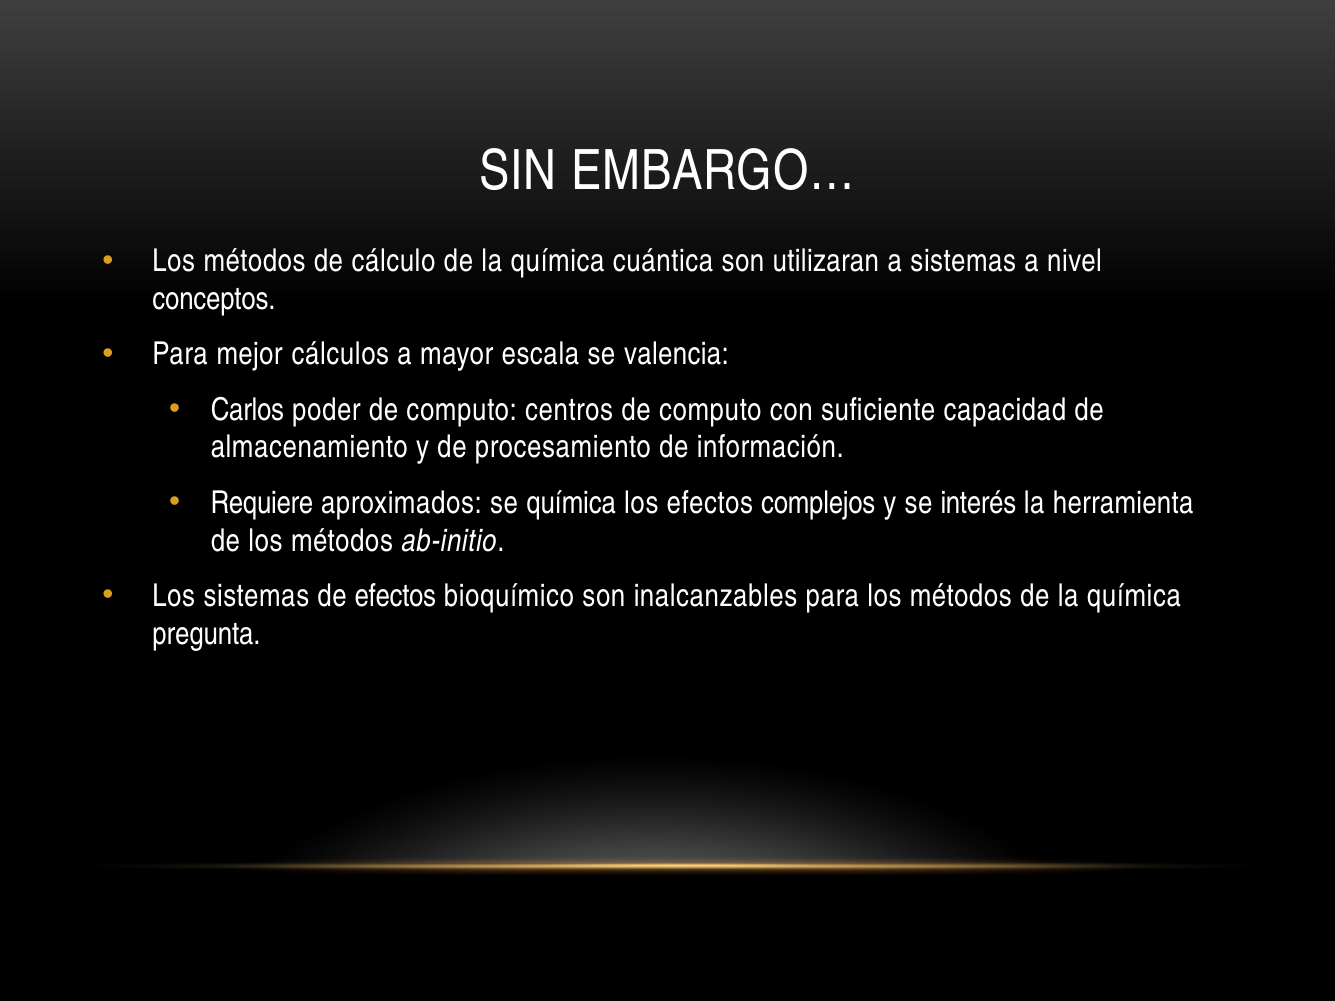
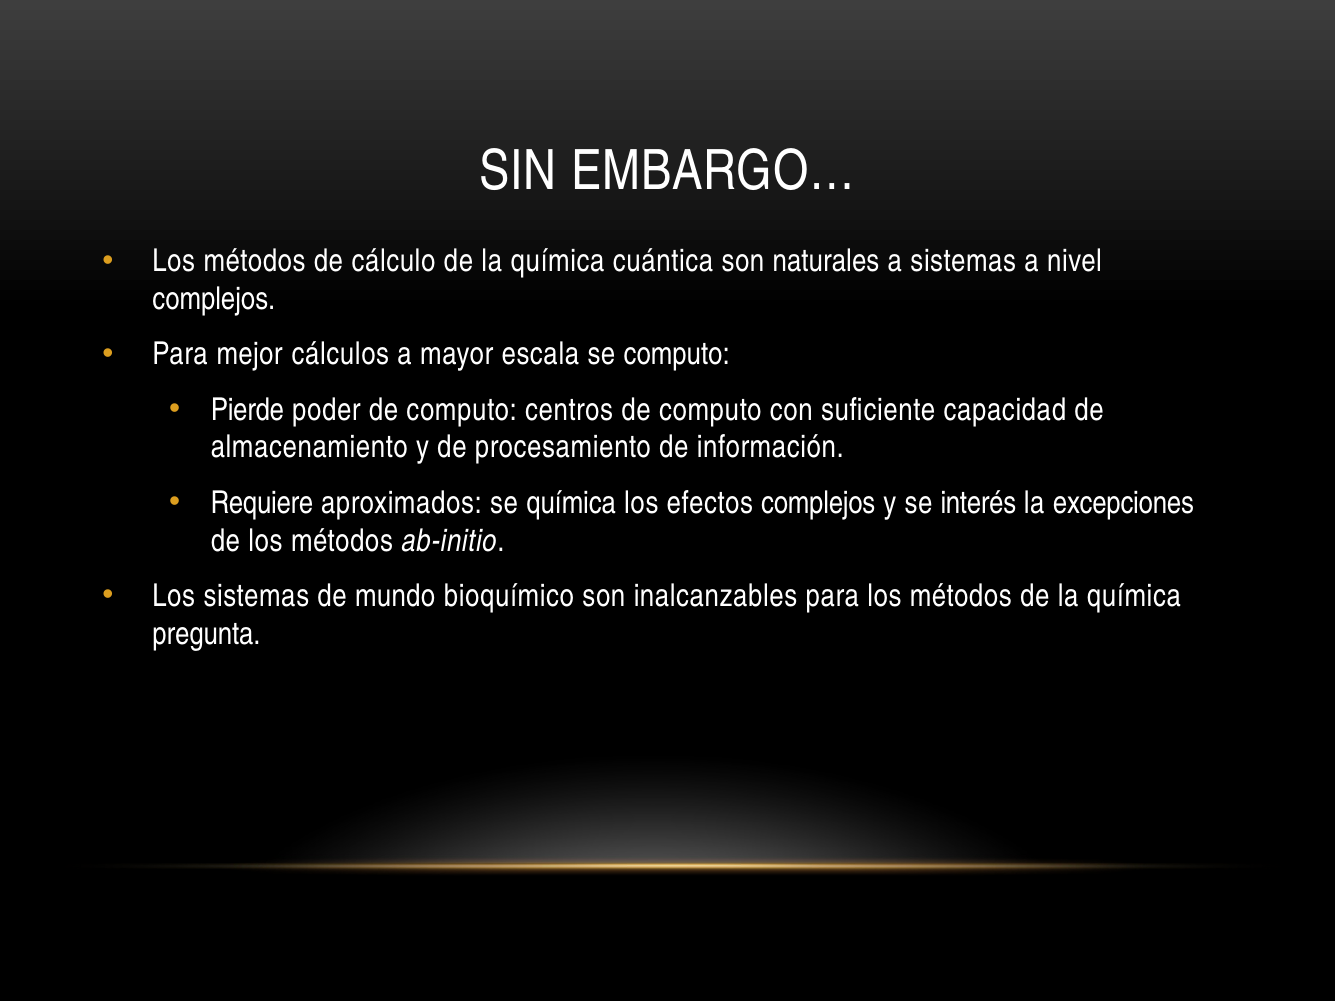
utilizaran: utilizaran -> naturales (826, 261)
conceptos: conceptos -> complejos (214, 299)
se valencia: valencia -> computo (677, 355)
Carlos: Carlos -> Pierde (247, 410)
herramienta: herramienta -> excepciones (1123, 503)
de efectos: efectos -> mundo (395, 596)
